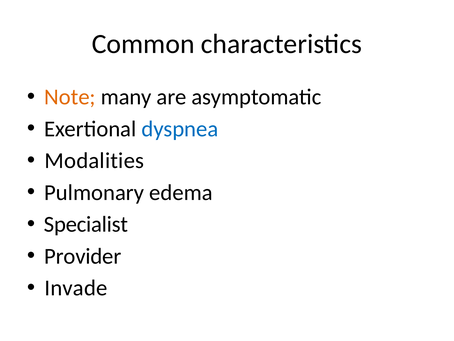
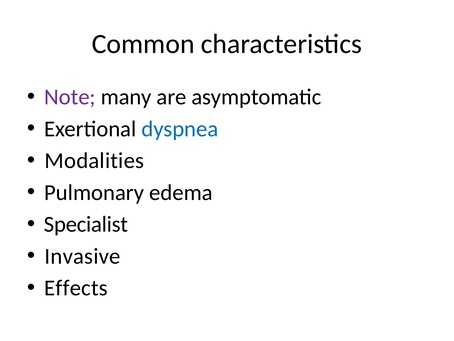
Note colour: orange -> purple (70, 97)
Provider: Provider -> Invasive (83, 256)
Invade: Invade -> Effects (76, 288)
